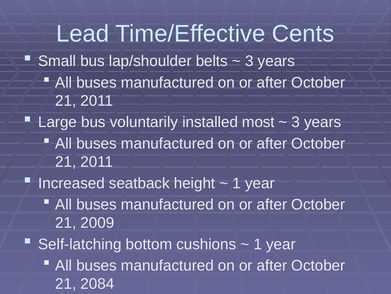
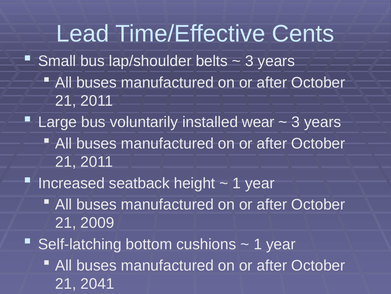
most: most -> wear (258, 122)
2084: 2084 -> 2041 (97, 283)
